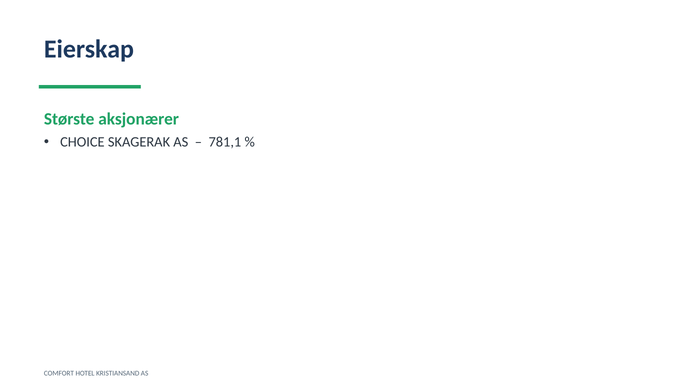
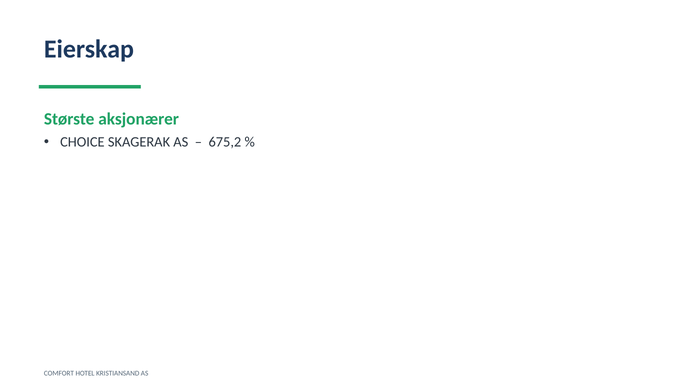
781,1: 781,1 -> 675,2 (225, 142)
